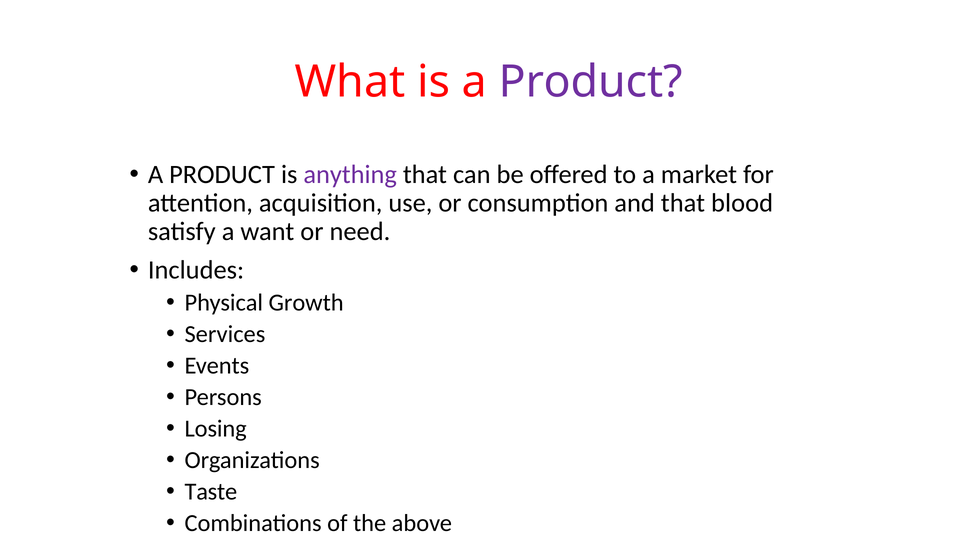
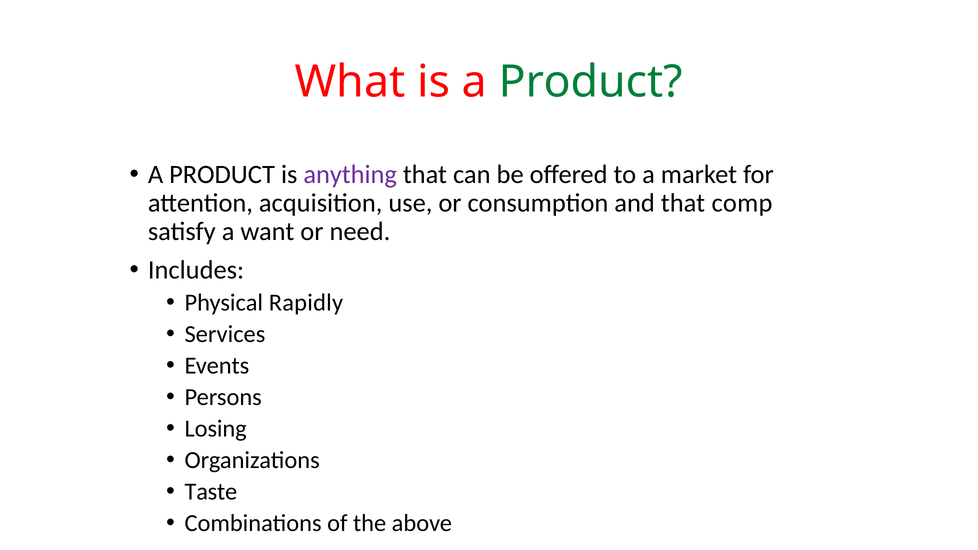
Product colour: purple -> green (591, 82)
blood: blood -> comp (742, 203)
Growth: Growth -> Rapidly (306, 303)
